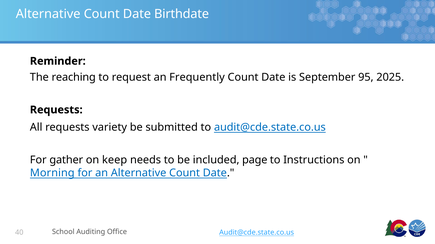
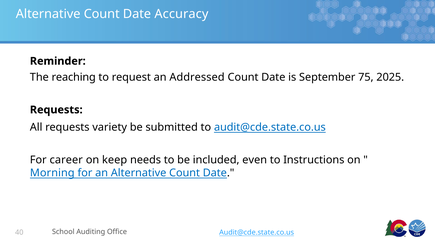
Birthdate: Birthdate -> Accuracy (181, 14)
Frequently: Frequently -> Addressed (197, 78)
95: 95 -> 75 (366, 78)
gather: gather -> career (66, 161)
page: page -> even (255, 161)
